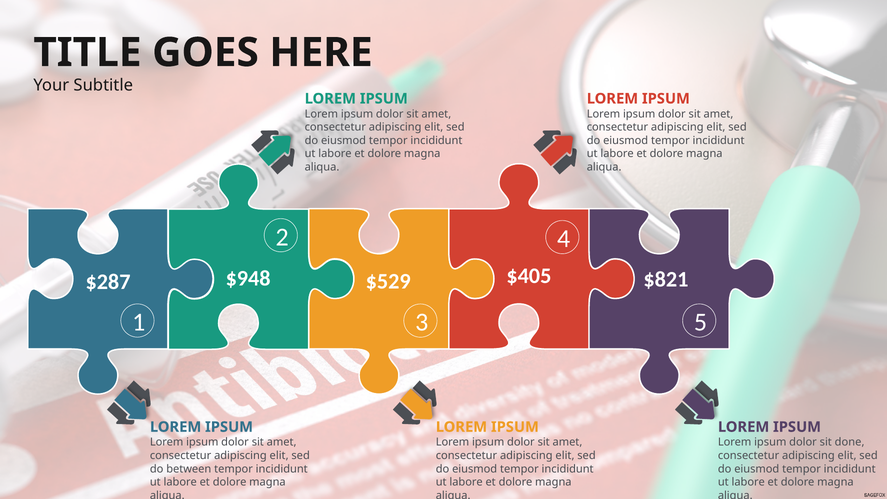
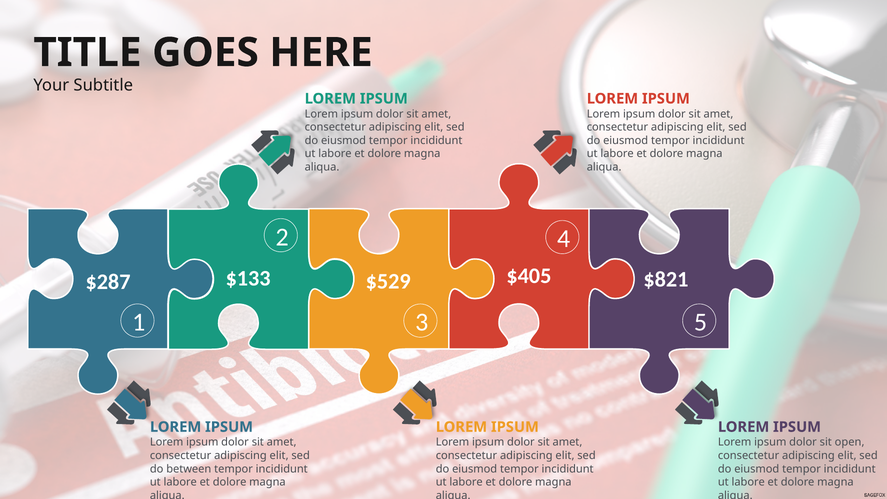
$948: $948 -> $133 (248, 278)
done: done -> open (850, 442)
